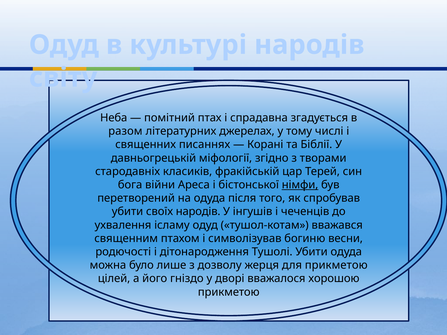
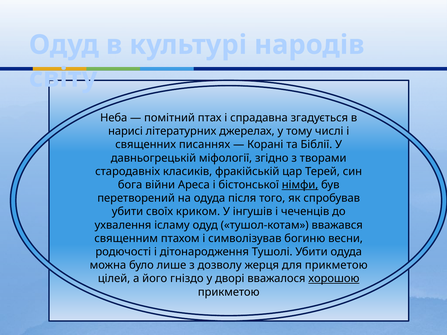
разом: разом -> нарисі (125, 131)
своїх народів: народів -> криком (198, 212)
хорошою underline: none -> present (334, 279)
